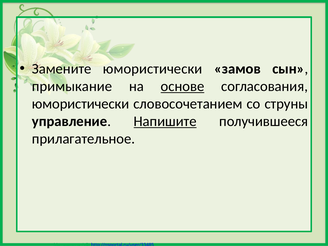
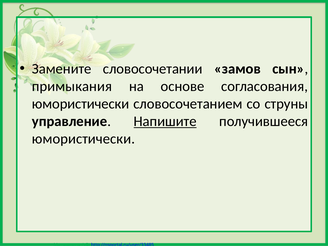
Замените юмористически: юмористически -> словосочетании (153, 69)
примыкание: примыкание -> примыкания (72, 86)
основе underline: present -> none (183, 86)
прилагательное: прилагательное -> юмористически (83, 139)
